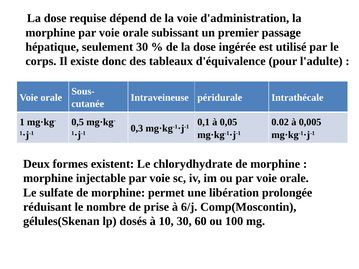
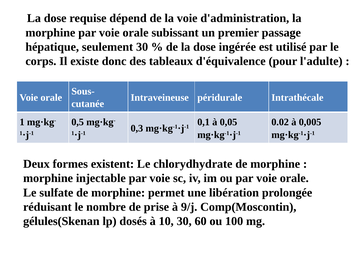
6/j: 6/j -> 9/j (189, 207)
